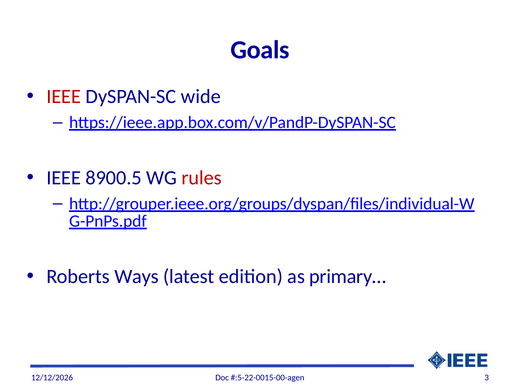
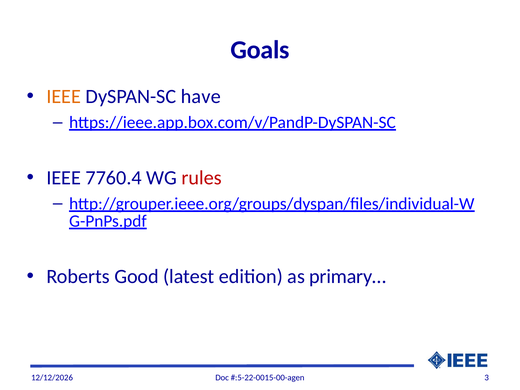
IEEE colour: red -> orange (64, 97)
wide: wide -> have (201, 97)
8900.5: 8900.5 -> 7760.4 (114, 178)
Ways: Ways -> Good (137, 277)
